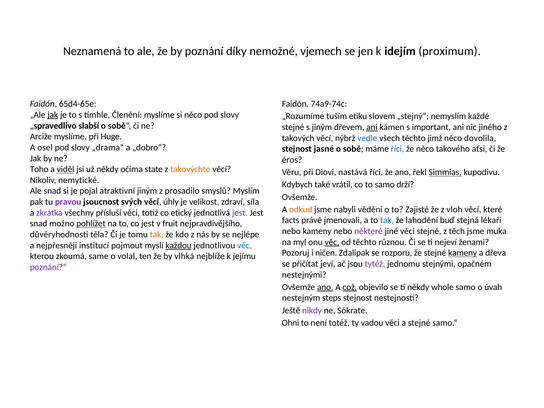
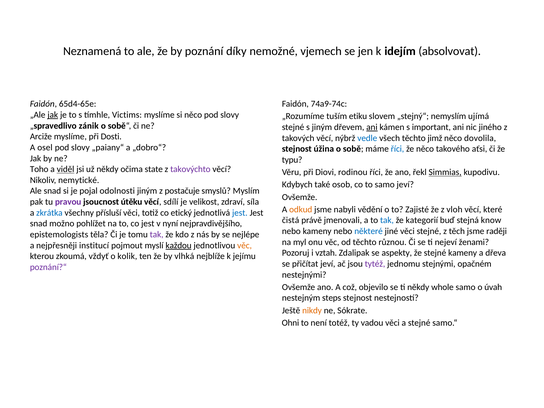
proximum: proximum -> absolvovat (450, 51)
Členění: Členění -> Victims (127, 115)
každé: každé -> ujímá (479, 116)
slabší: slabší -> zánik (89, 126)
Huge: Huge -> Dosti (111, 137)
„drama“: „drama“ -> „paiany“ (108, 147)
jasné: jasné -> úžina (324, 149)
éros: éros -> typu (292, 160)
takovýchto colour: orange -> purple (190, 169)
nastává: nastává -> rodinou (353, 172)
vrátil: vrátil -> osob (342, 185)
samo drží: drží -> jeví (405, 185)
atraktivní: atraktivní -> odolnosti (117, 191)
prosadilo: prosadilo -> postačuje (182, 191)
svých: svých -> útěku (132, 202)
úhly: úhly -> sdílí (171, 202)
zkrátka colour: purple -> blue (49, 213)
jest colour: purple -> blue (240, 213)
facts: facts -> čistá (291, 220)
lahodění: lahodění -> kategorií (422, 220)
lékaři: lékaři -> know (491, 220)
pohlížet underline: present -> none (91, 224)
fruit: fruit -> nyní (170, 224)
některé colour: purple -> blue (369, 231)
muka: muka -> raději (497, 231)
důvěryhodnosti: důvěryhodnosti -> epistemologists (59, 235)
tak colour: orange -> purple (157, 235)
věc underline: present -> none (332, 242)
věc colour: blue -> orange (245, 245)
ničen: ničen -> vztah (326, 253)
rozporu: rozporu -> aspekty (397, 253)
kameny underline: present -> none (463, 253)
same: same -> vždyť (99, 256)
volal: volal -> kolik (127, 256)
ano underline: present -> none (325, 287)
což underline: present -> none (350, 287)
nikdy colour: purple -> orange (312, 310)
